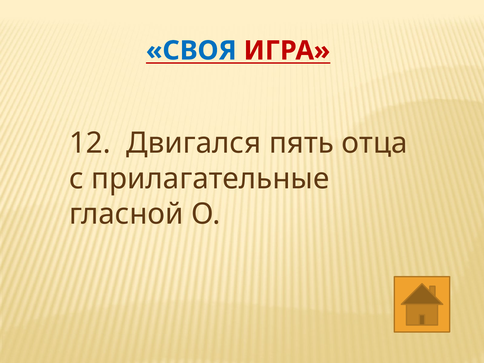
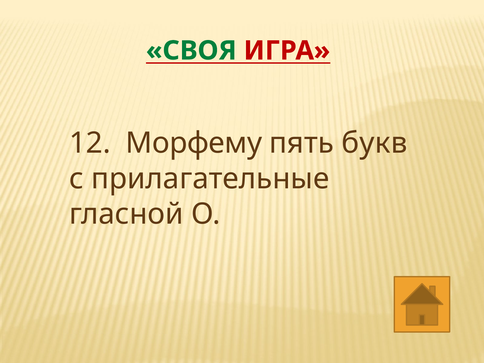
СВОЯ colour: blue -> green (191, 51)
Двигался: Двигался -> Морфему (194, 143)
отца: отца -> букв (374, 143)
